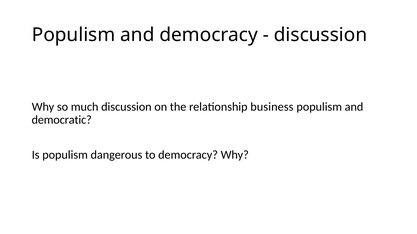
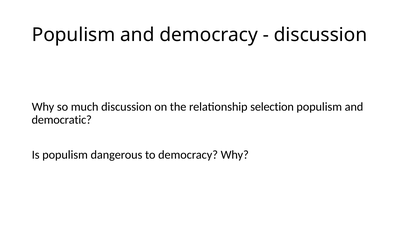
business: business -> selection (272, 107)
